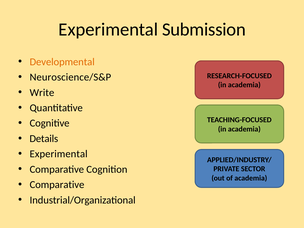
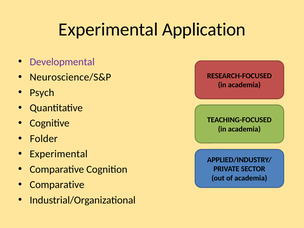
Submission: Submission -> Application (204, 29)
Developmental colour: orange -> purple (62, 62)
Write: Write -> Psych (42, 93)
Details: Details -> Folder (44, 139)
